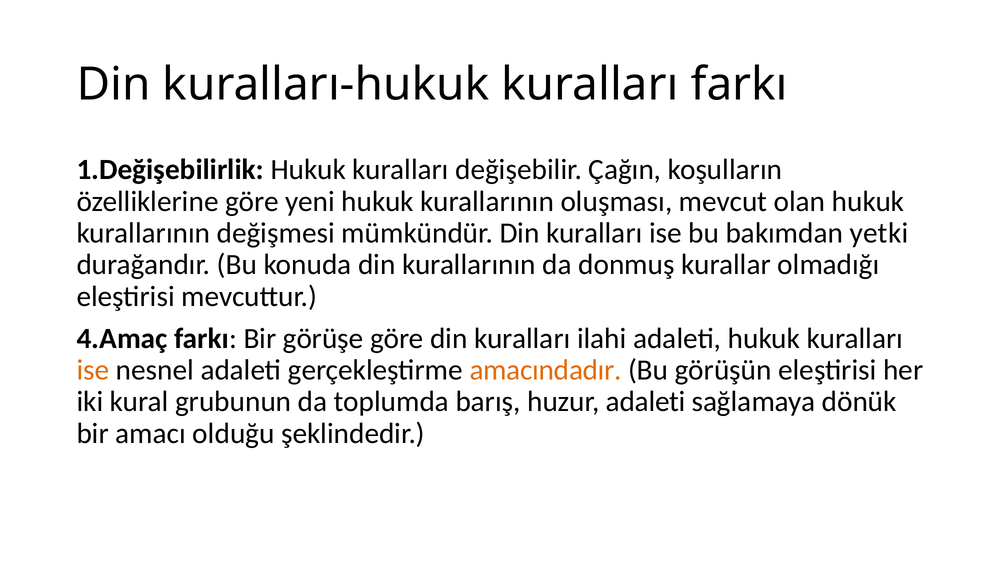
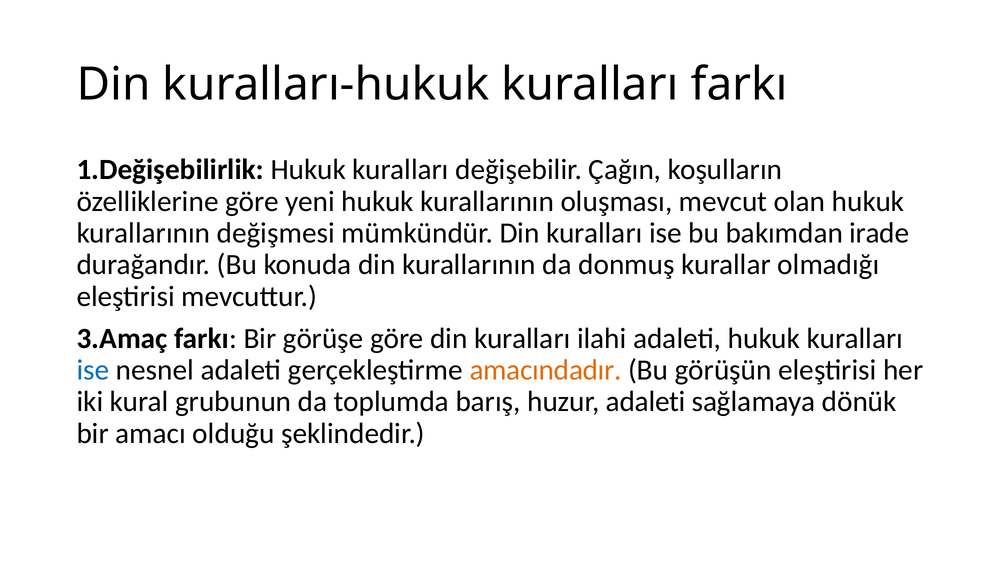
yetki: yetki -> irade (879, 233)
4.Amaç: 4.Amaç -> 3.Amaç (122, 339)
ise colour: orange -> blue (93, 370)
